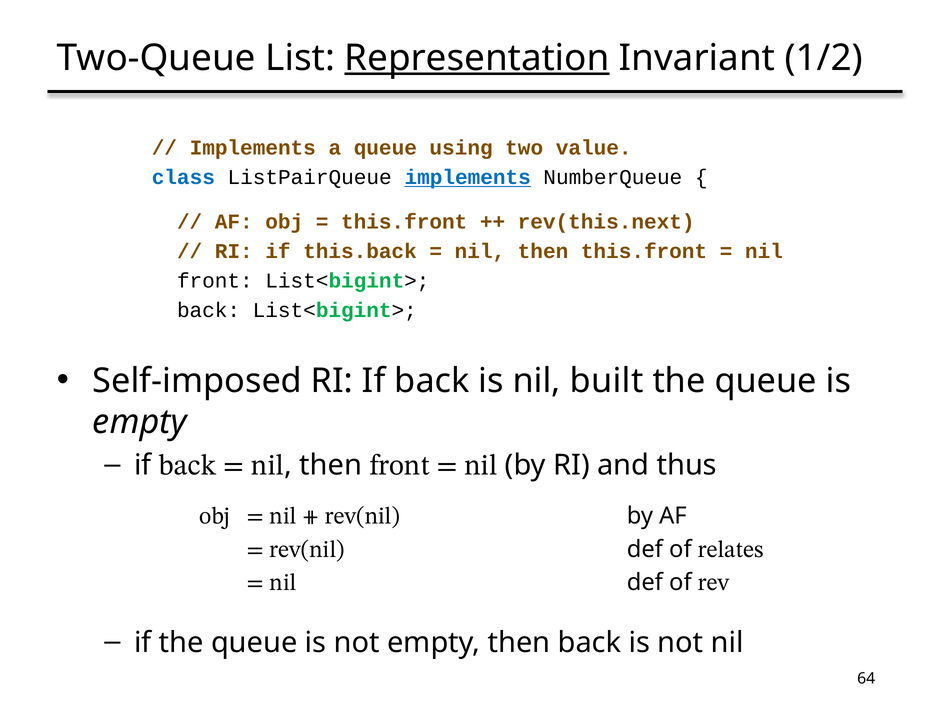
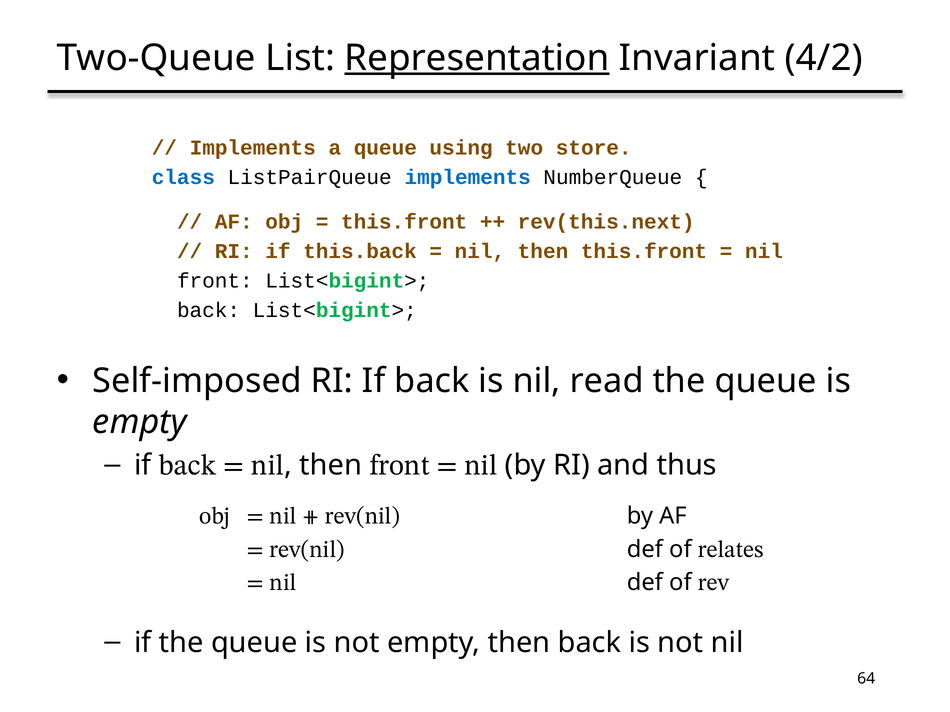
1/2: 1/2 -> 4/2 (824, 58)
value: value -> store (594, 148)
implements underline: present -> none (468, 178)
built: built -> read (607, 381)
